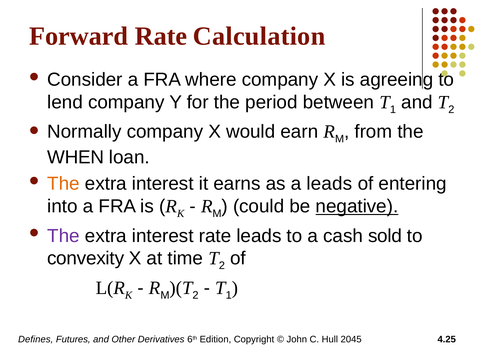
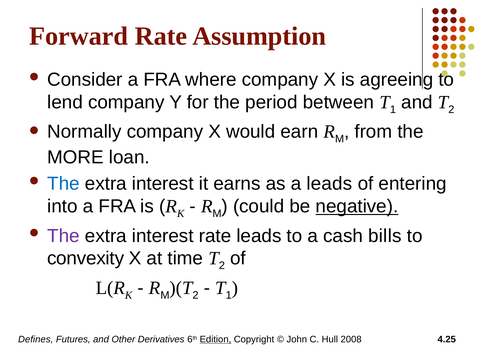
Calculation: Calculation -> Assumption (259, 36)
WHEN: WHEN -> MORE (76, 158)
The colour: orange -> blue (64, 184)
sold: sold -> bills (385, 236)
Edition underline: none -> present (215, 340)
2045: 2045 -> 2008 (351, 340)
